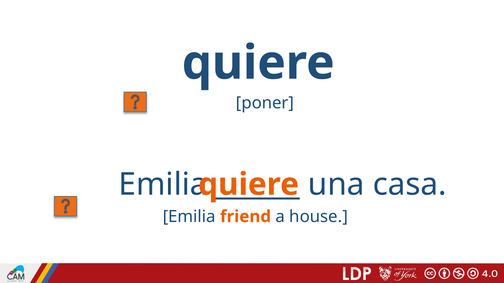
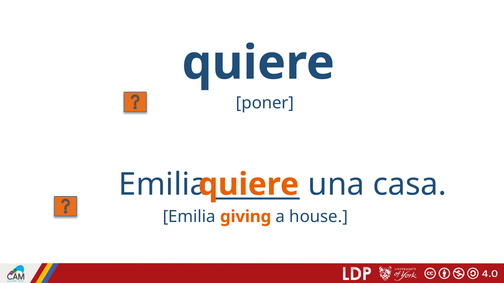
friend: friend -> giving (246, 217)
